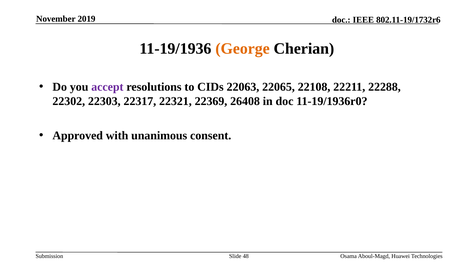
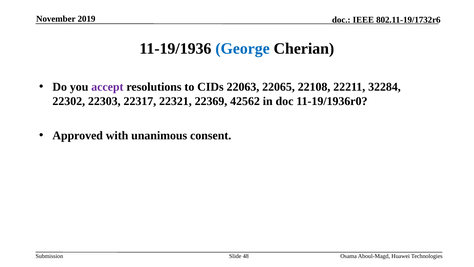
George colour: orange -> blue (243, 48)
22288: 22288 -> 32284 (384, 87)
26408: 26408 -> 42562 (245, 101)
